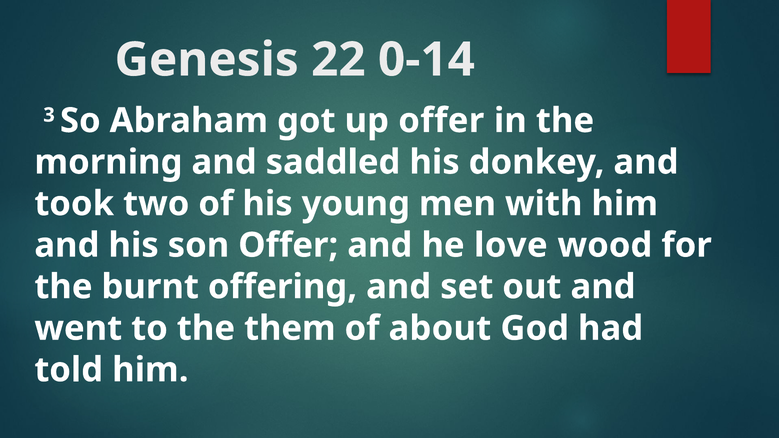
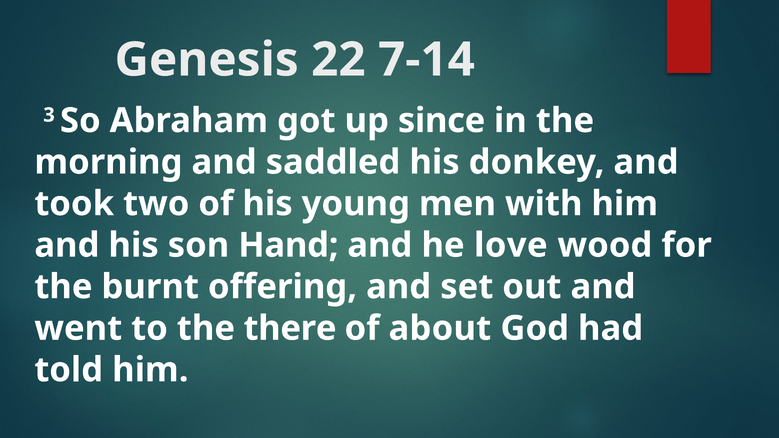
0-14: 0-14 -> 7-14 (426, 60)
up offer: offer -> since (442, 121)
son Offer: Offer -> Hand (288, 245)
them: them -> there (290, 328)
